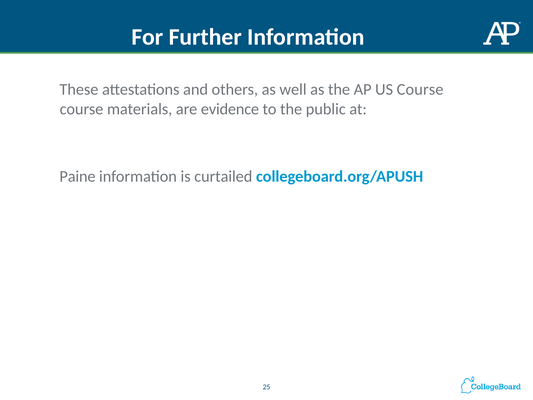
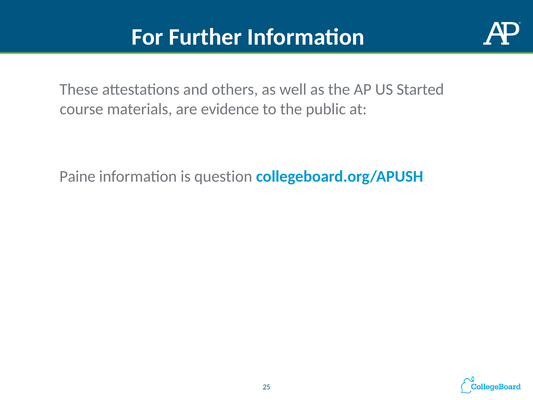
US Course: Course -> Started (420, 89)
curtailed: curtailed -> question (223, 176)
